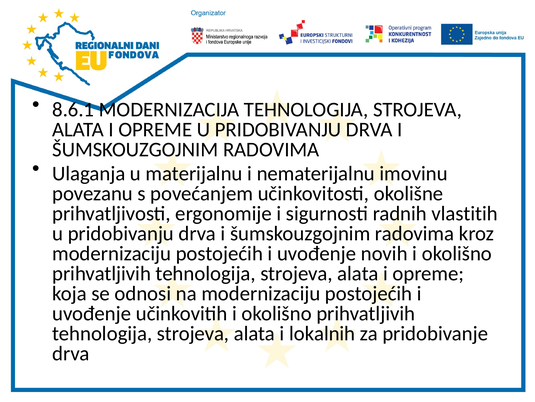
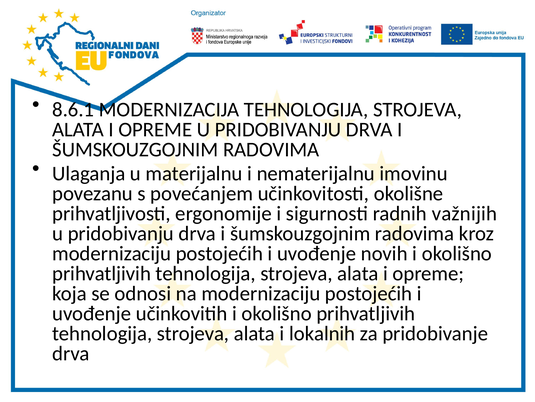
vlastitih: vlastitih -> važnijih (464, 213)
